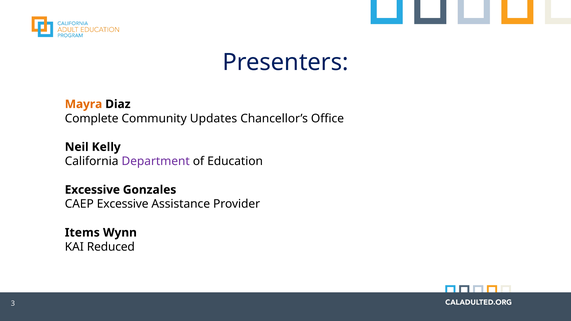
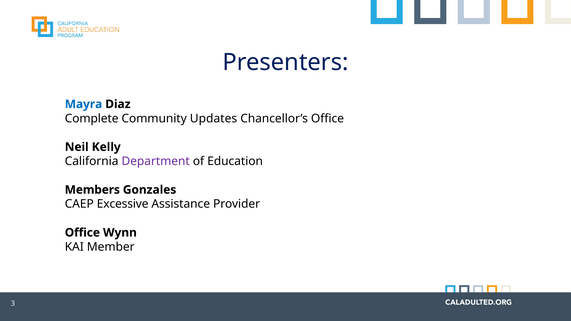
Mayra colour: orange -> blue (84, 104)
Excessive: Excessive -> Members (92, 190)
Items: Items -> Office (82, 233)
Reduced: Reduced -> Member (111, 247)
